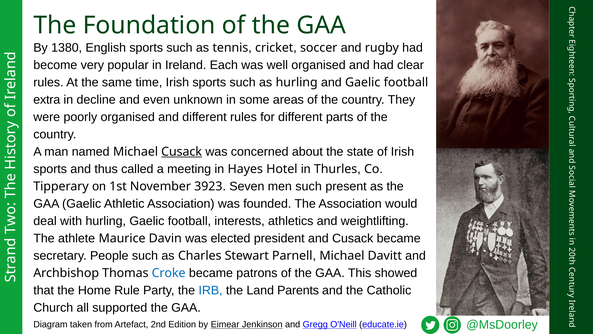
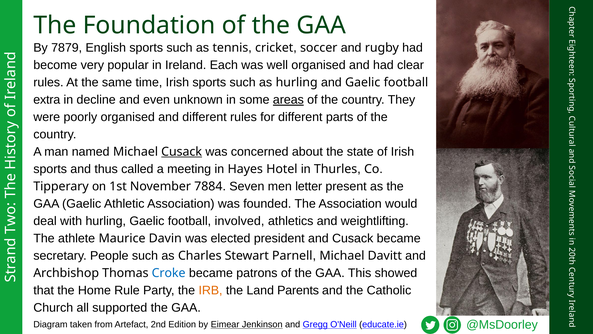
1380: 1380 -> 7879 (67, 48)
areas underline: none -> present (288, 100)
3923: 3923 -> 7884 (208, 186)
men such: such -> letter (309, 186)
interests: interests -> involved (240, 221)
IRB colour: blue -> orange (210, 290)
